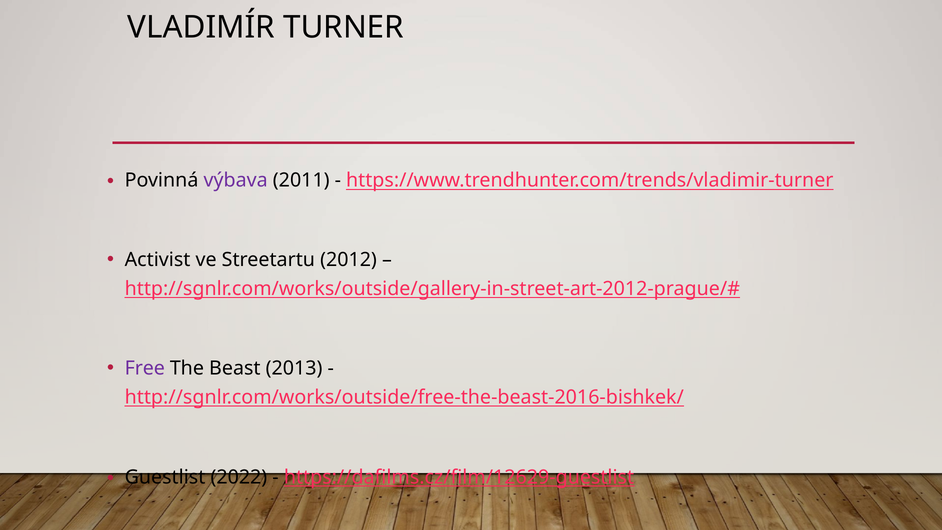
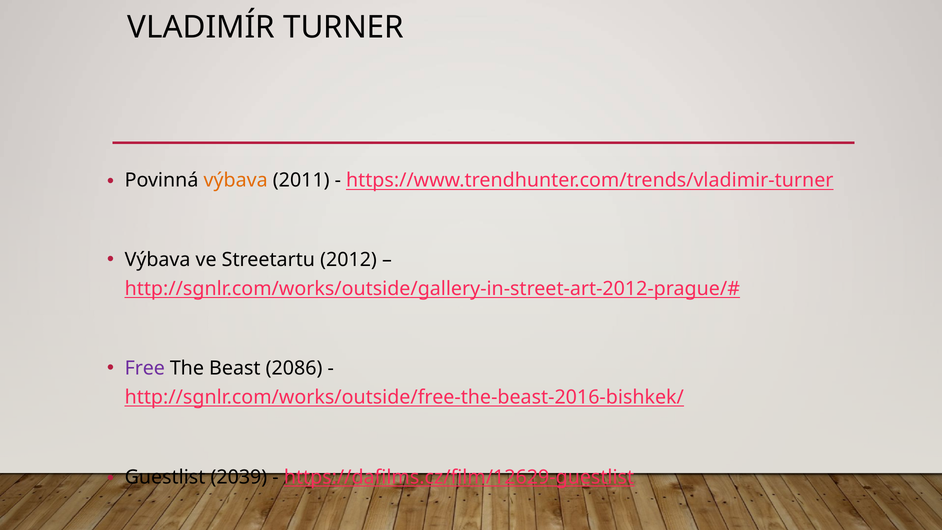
výbava colour: purple -> orange (236, 180)
Activist: Activist -> Výbava (158, 260)
2013: 2013 -> 2086 (294, 368)
2022: 2022 -> 2039 (239, 477)
